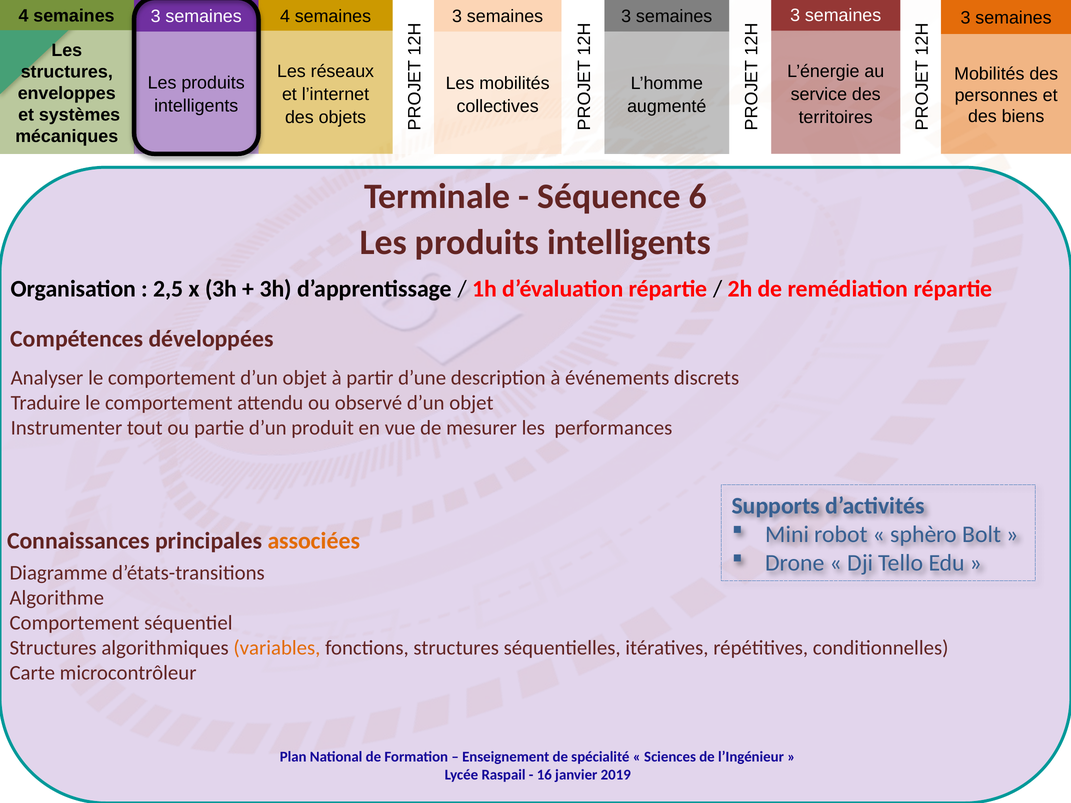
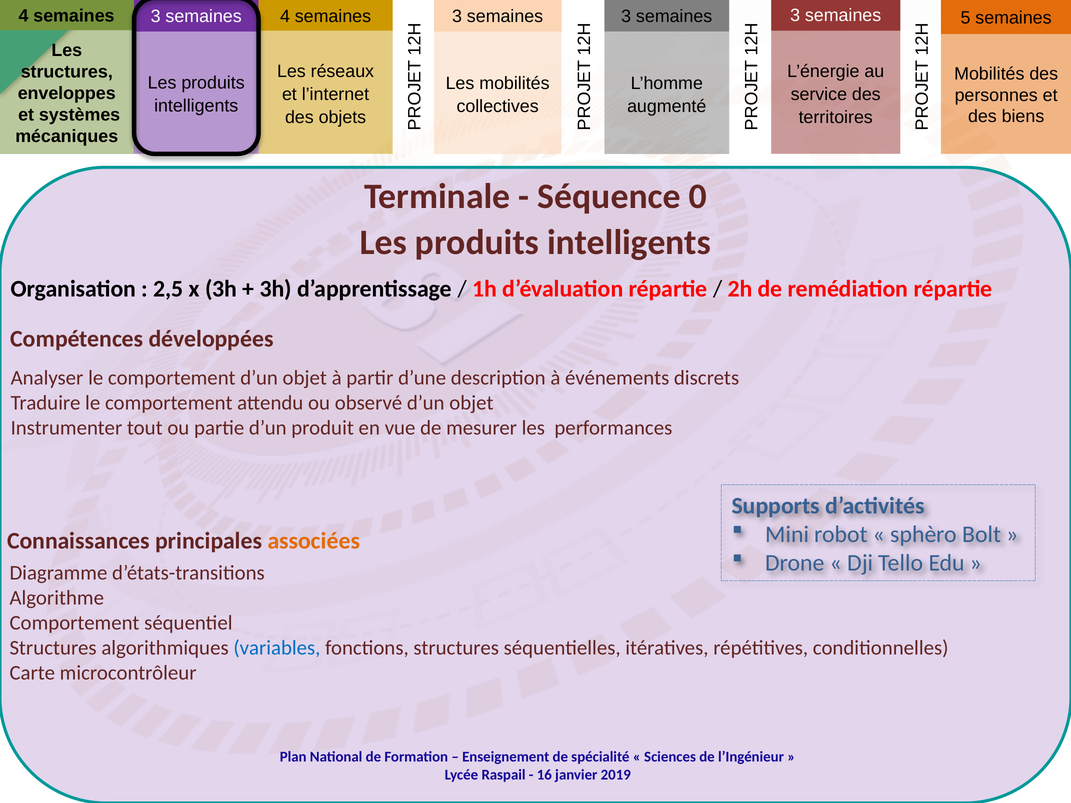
3: 3 -> 5 (966, 18)
6: 6 -> 0 (698, 197)
variables colour: orange -> blue (277, 648)
